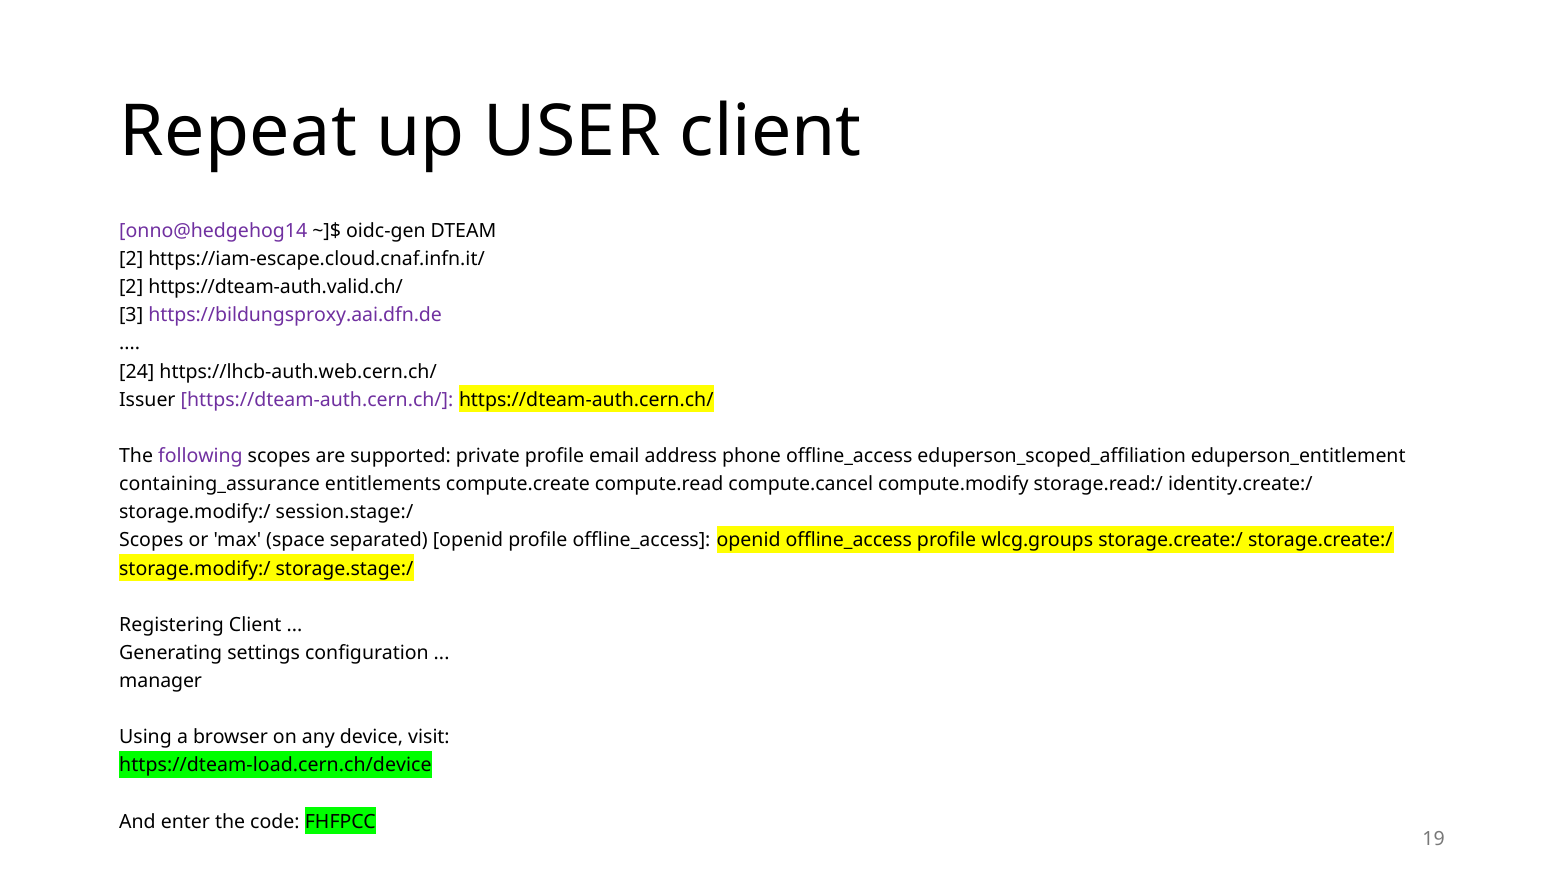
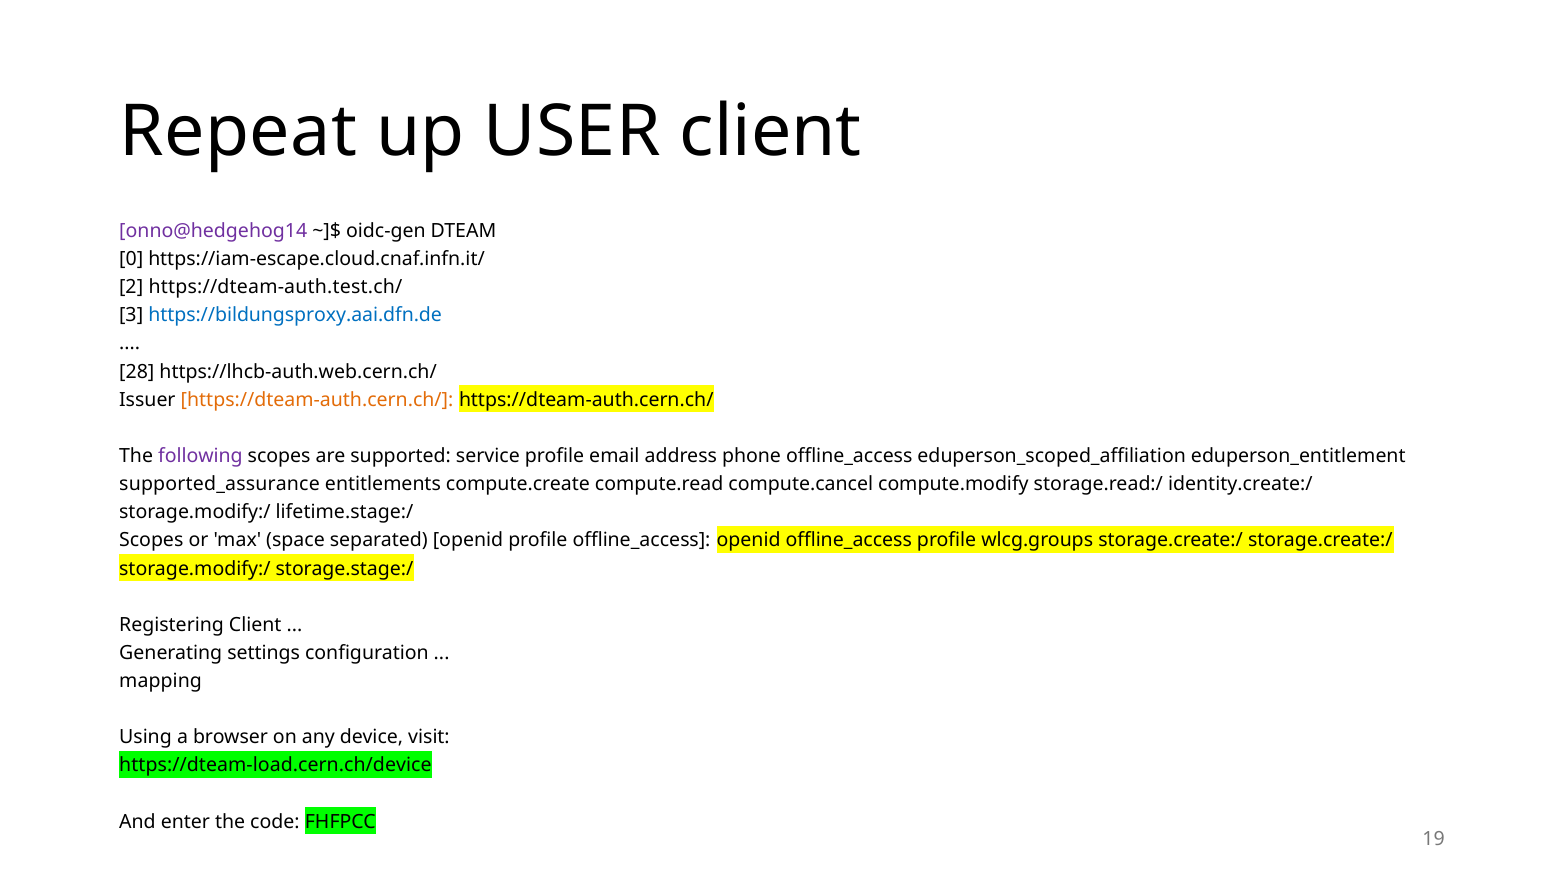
2: 2 -> 0 (131, 259)
https://dteam-auth.valid.ch/: https://dteam-auth.valid.ch/ -> https://dteam-auth.test.ch/ (276, 287)
https://bildungsproxy.aai.dfn.de colour: purple -> blue (295, 315)
24: 24 -> 28 (137, 372)
https://dteam-auth.cern.ch/ colour: purple -> orange (317, 400)
private: private -> service (488, 456)
containing_assurance: containing_assurance -> supported_assurance (220, 484)
session.stage:/: session.stage:/ -> lifetime.stage:/ (345, 512)
manager: manager -> mapping (161, 681)
